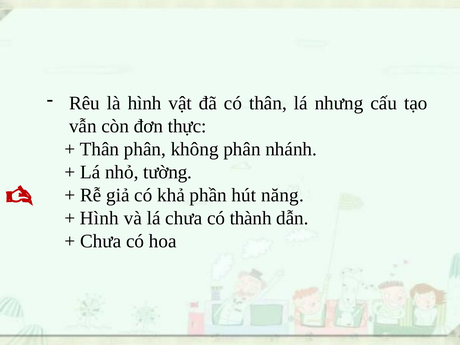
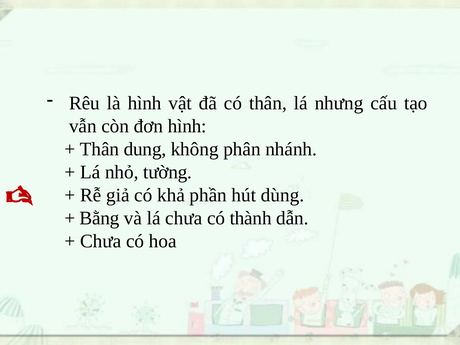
đơn thực: thực -> hình (187, 126)
Thân phân: phân -> dung (145, 149)
năng: năng -> dùng (283, 195)
Hình: Hình -> Bằng (100, 218)
